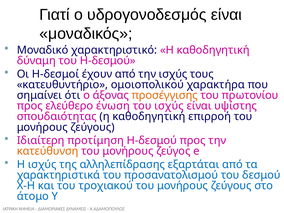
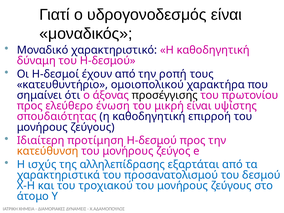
την ισχύς: ισχύς -> ροπή (173, 74)
προσέγγισης colour: orange -> black (165, 95)
του ισχύς: ισχύς -> μικρή (169, 106)
